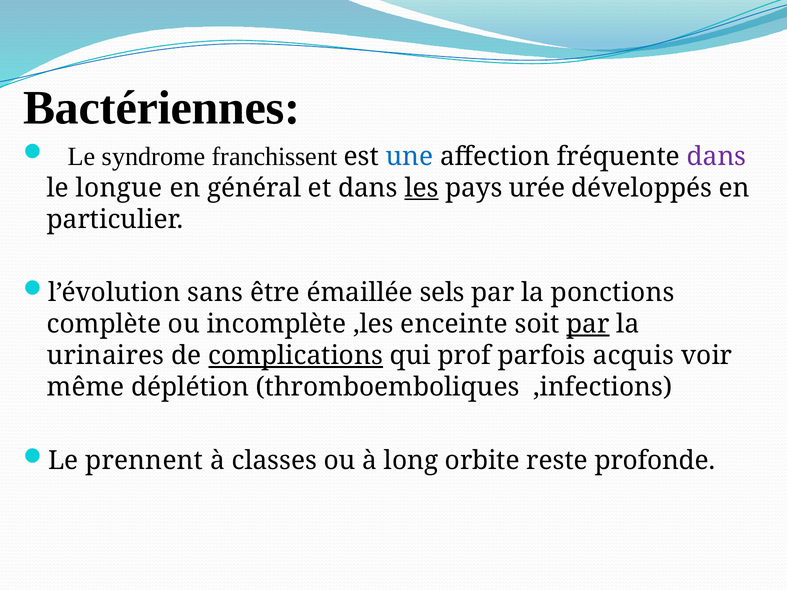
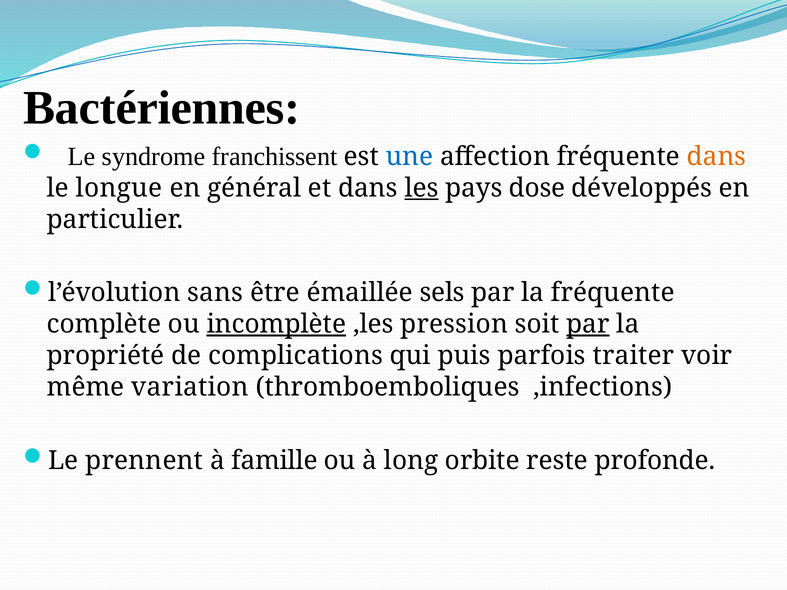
dans colour: purple -> orange (716, 156)
urée: urée -> dose (537, 188)
la ponctions: ponctions -> fréquente (613, 293)
incomplète underline: none -> present (276, 324)
enceinte: enceinte -> pression (454, 324)
urinaires: urinaires -> propriété (106, 356)
complications underline: present -> none (296, 356)
prof: prof -> puis (464, 356)
acquis: acquis -> traiter (633, 356)
déplétion: déplétion -> variation (190, 387)
classes: classes -> famille (274, 461)
